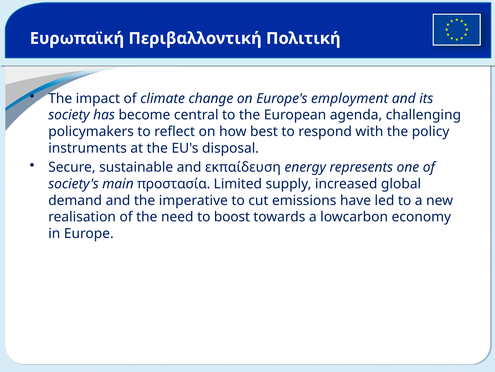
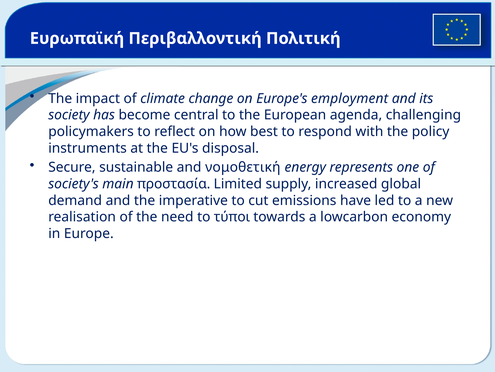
εκπαίδευση: εκπαίδευση -> νομοθετική (243, 167)
boost: boost -> τύποι (232, 217)
